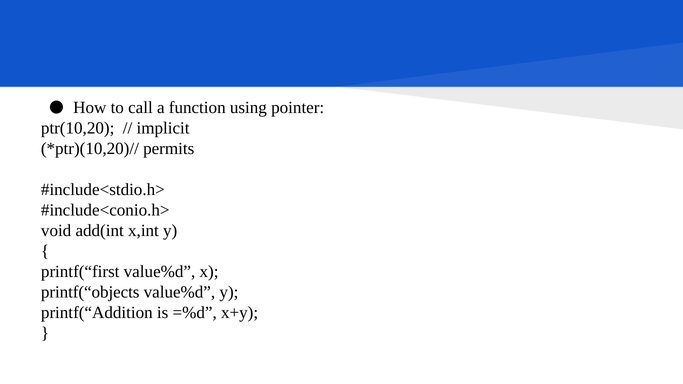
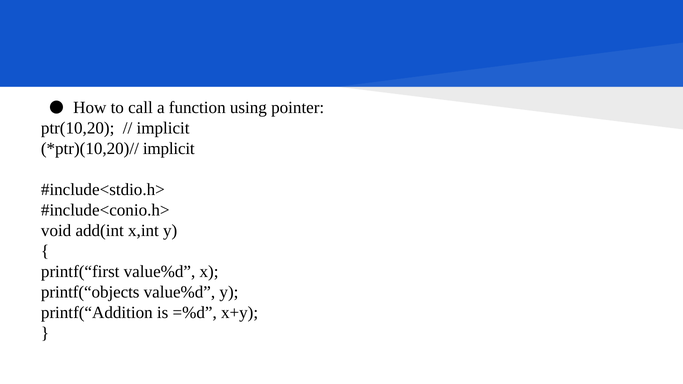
permits: permits -> implicit (169, 149)
